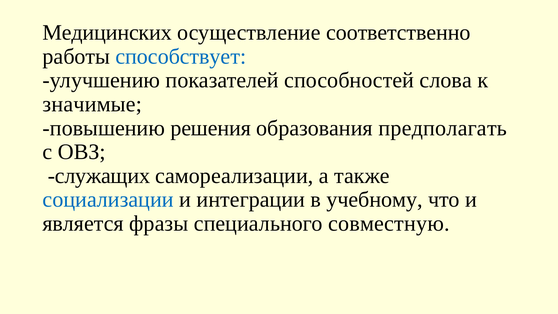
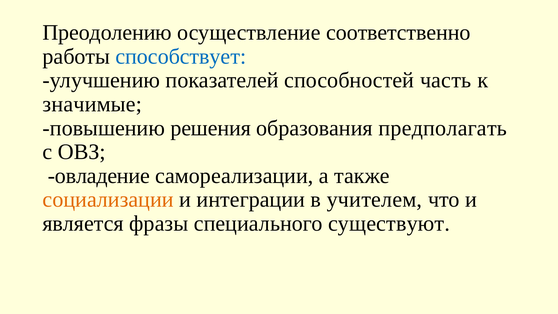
Медицинских: Медицинских -> Преодолению (107, 33)
слова: слова -> часть (446, 80)
служащих: служащих -> овладение (99, 176)
социализации colour: blue -> orange (108, 200)
учебному: учебному -> учителем (374, 200)
совместную: совместную -> существуют (389, 223)
